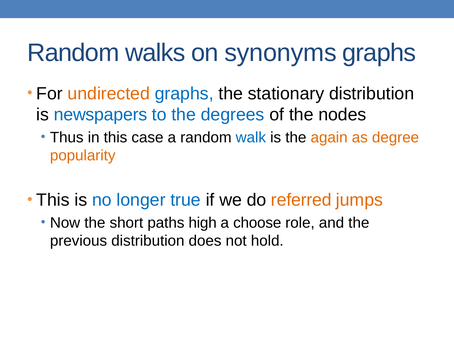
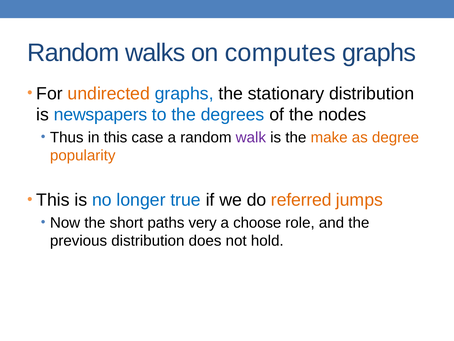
synonyms: synonyms -> computes (280, 53)
walk colour: blue -> purple (251, 137)
again: again -> make (329, 137)
high: high -> very (203, 222)
